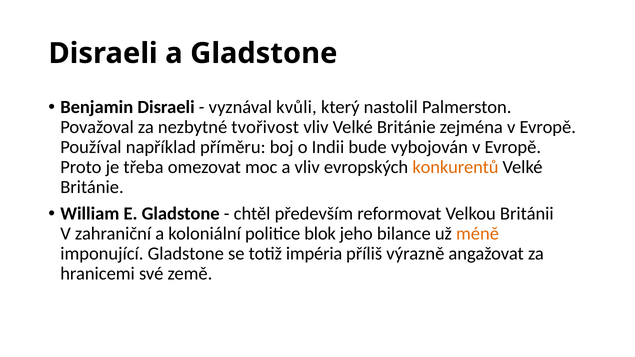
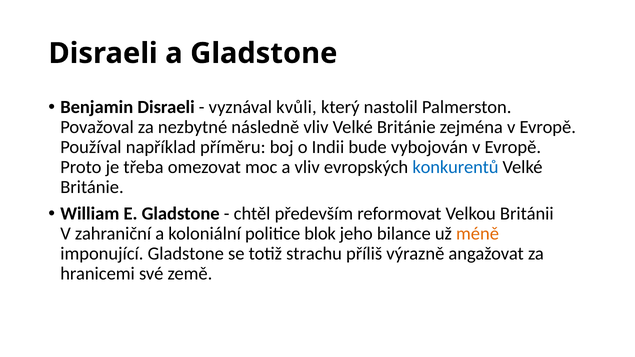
tvořivost: tvořivost -> následně (265, 127)
konkurentů colour: orange -> blue (455, 167)
impéria: impéria -> strachu (314, 254)
